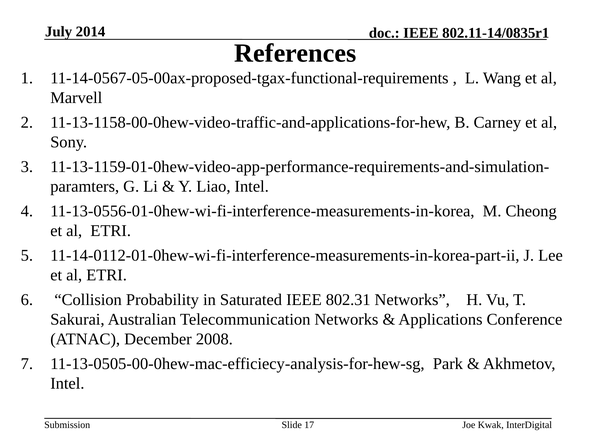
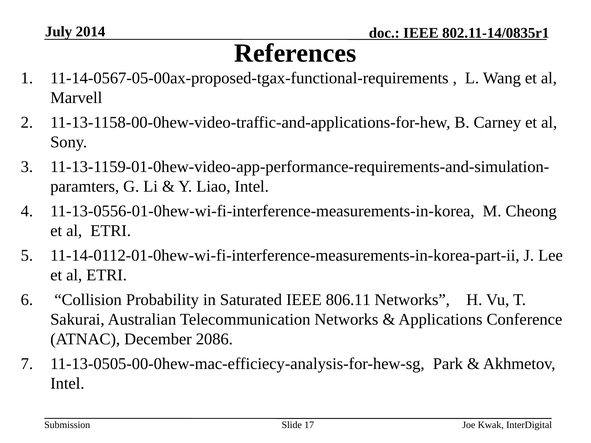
802.31: 802.31 -> 806.11 (348, 300)
2008: 2008 -> 2086 (214, 339)
